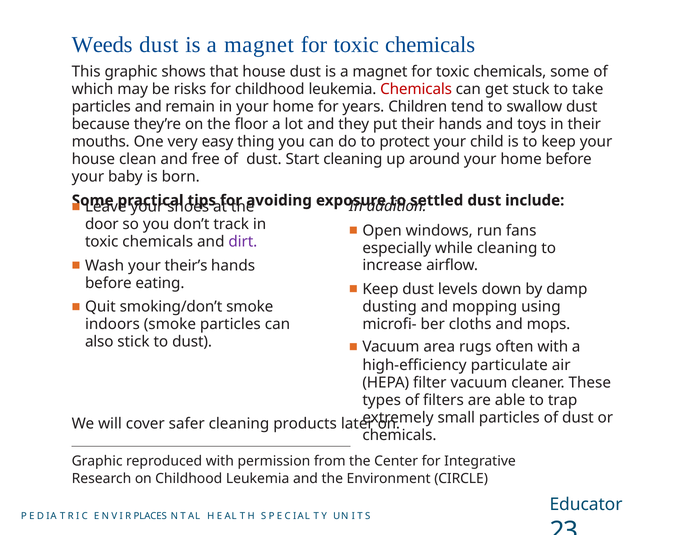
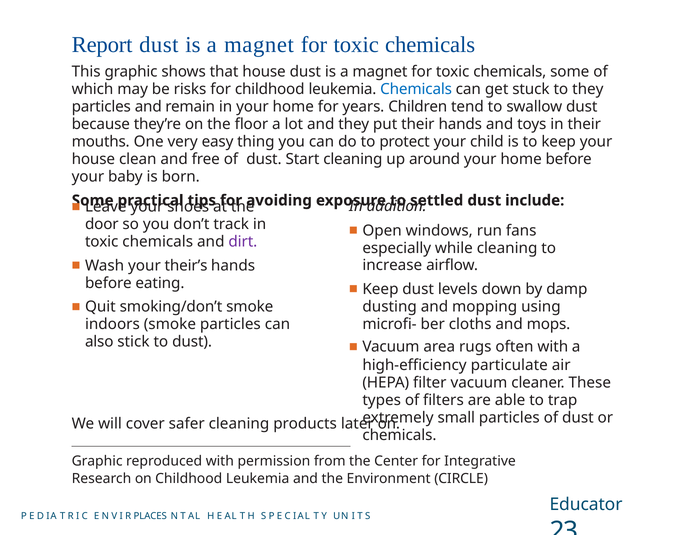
Weeds: Weeds -> Report (102, 45)
Chemicals colour: red -> blue (416, 89)
to take: take -> they (588, 89)
